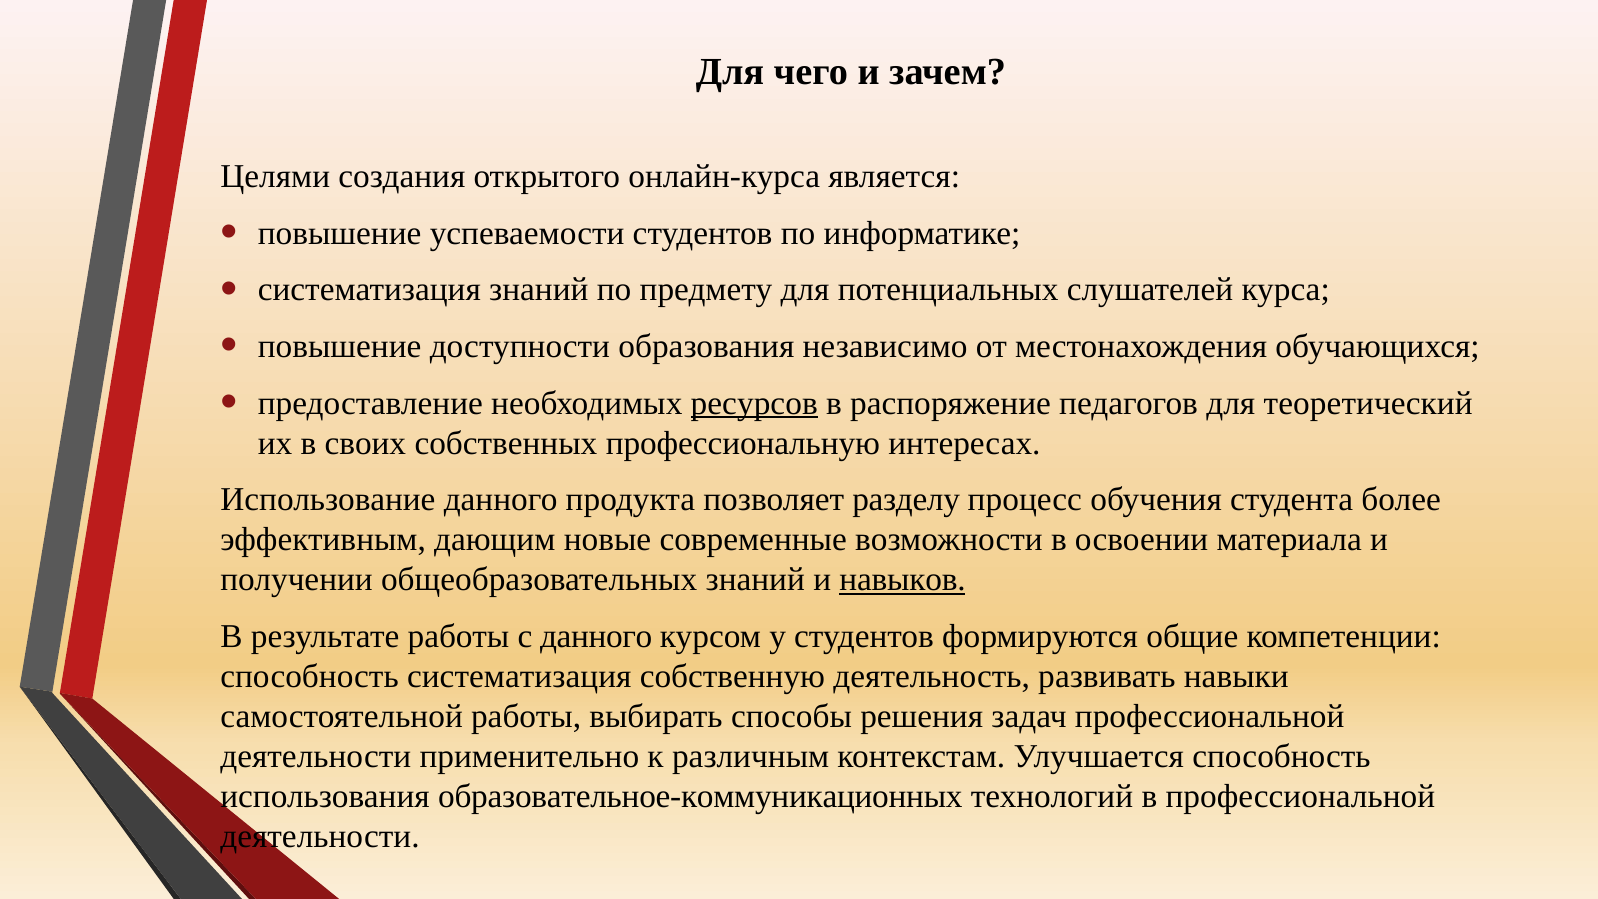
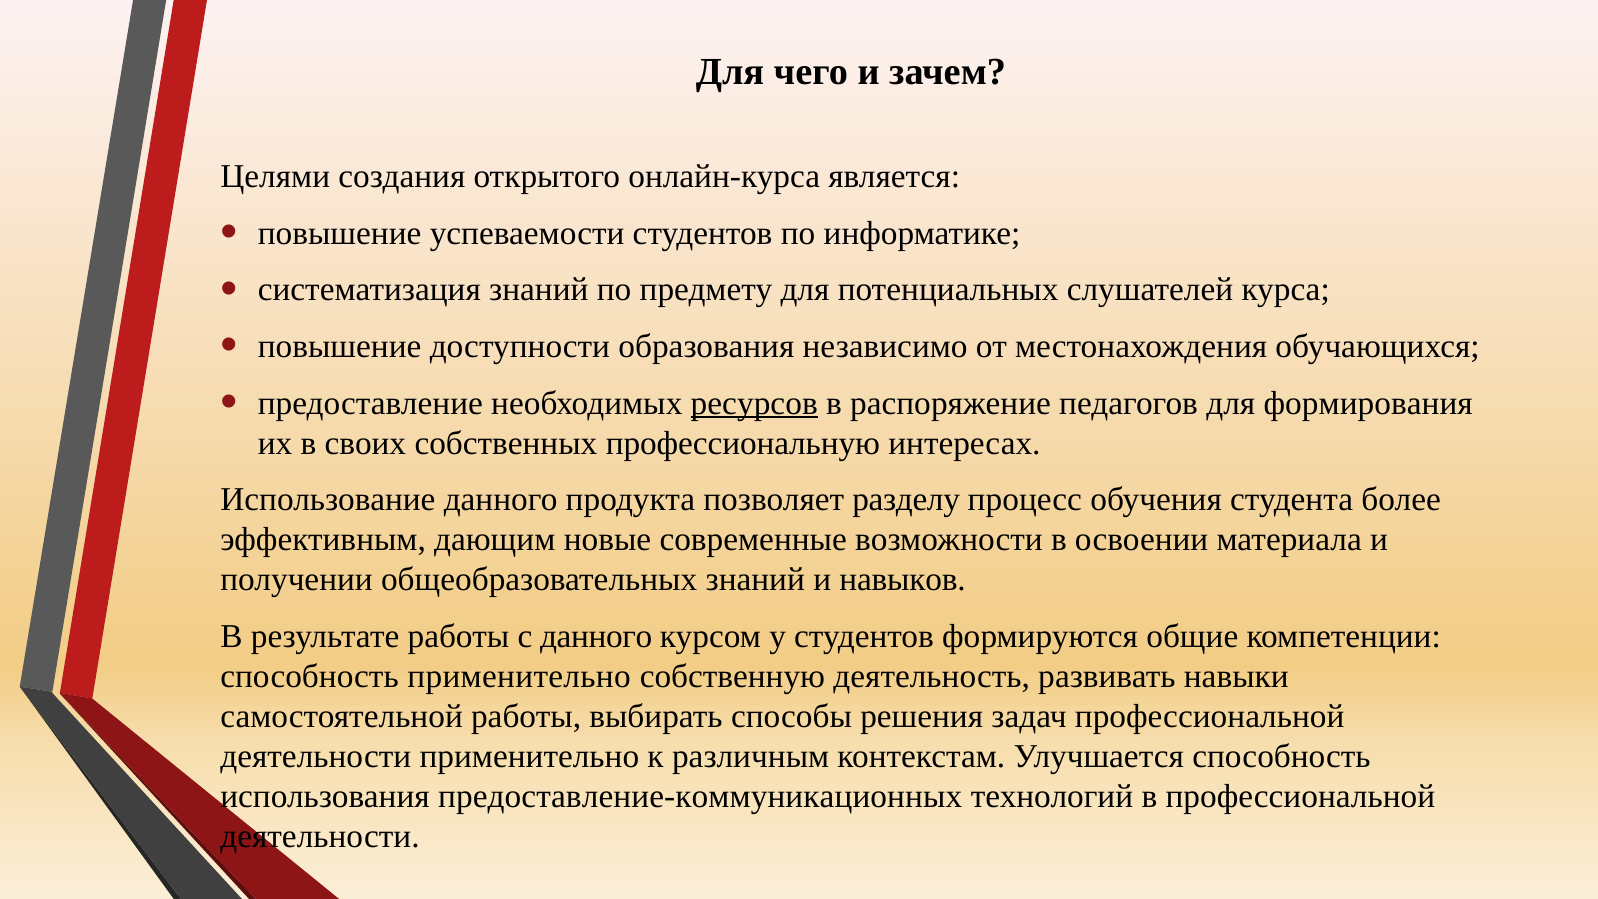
теоретический: теоретический -> формирования (1368, 403)
навыков underline: present -> none (903, 580)
способность систематизация: систематизация -> применительно (519, 676)
образовательное-коммуникационных: образовательное-коммуникационных -> предоставление-коммуникационных (700, 796)
